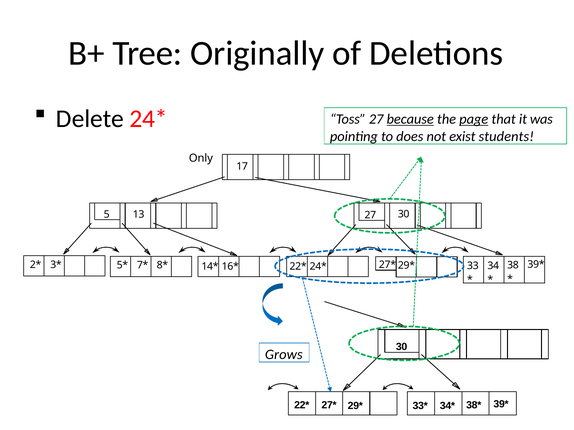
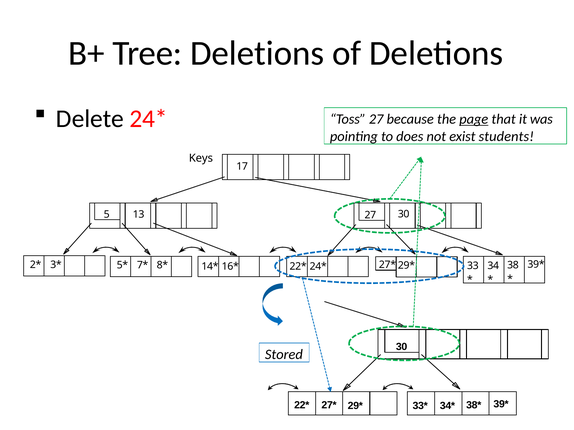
Tree Originally: Originally -> Deletions (257, 53)
because underline: present -> none (410, 119)
Only: Only -> Keys (201, 158)
Grows: Grows -> Stored (284, 355)
